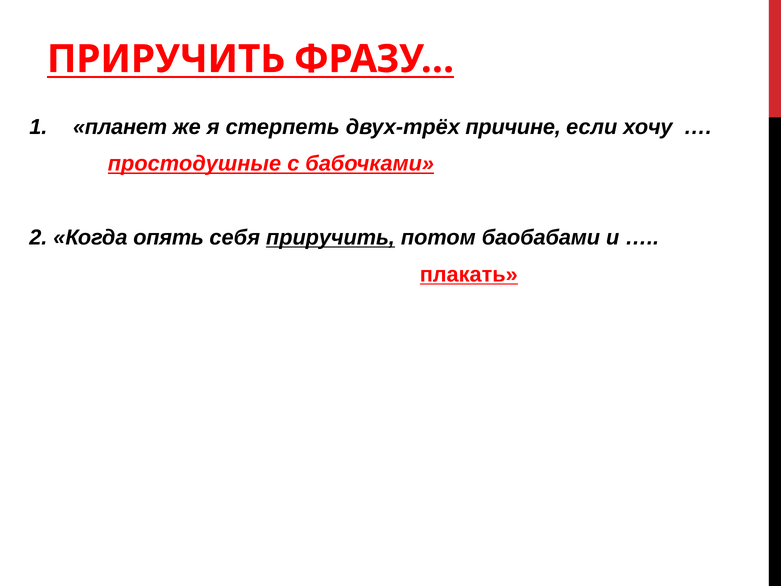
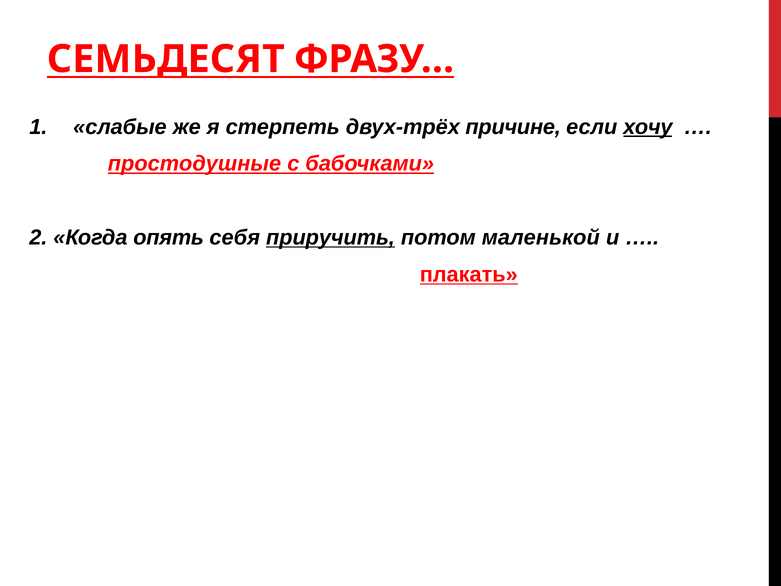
ПРИРУЧИТЬ: ПРИРУЧИТЬ -> СЕМЬДЕСЯТ (166, 59)
планет: планет -> слабые (120, 127)
хочу underline: none -> present (648, 127)
баобабами: баобабами -> маленькой (541, 237)
